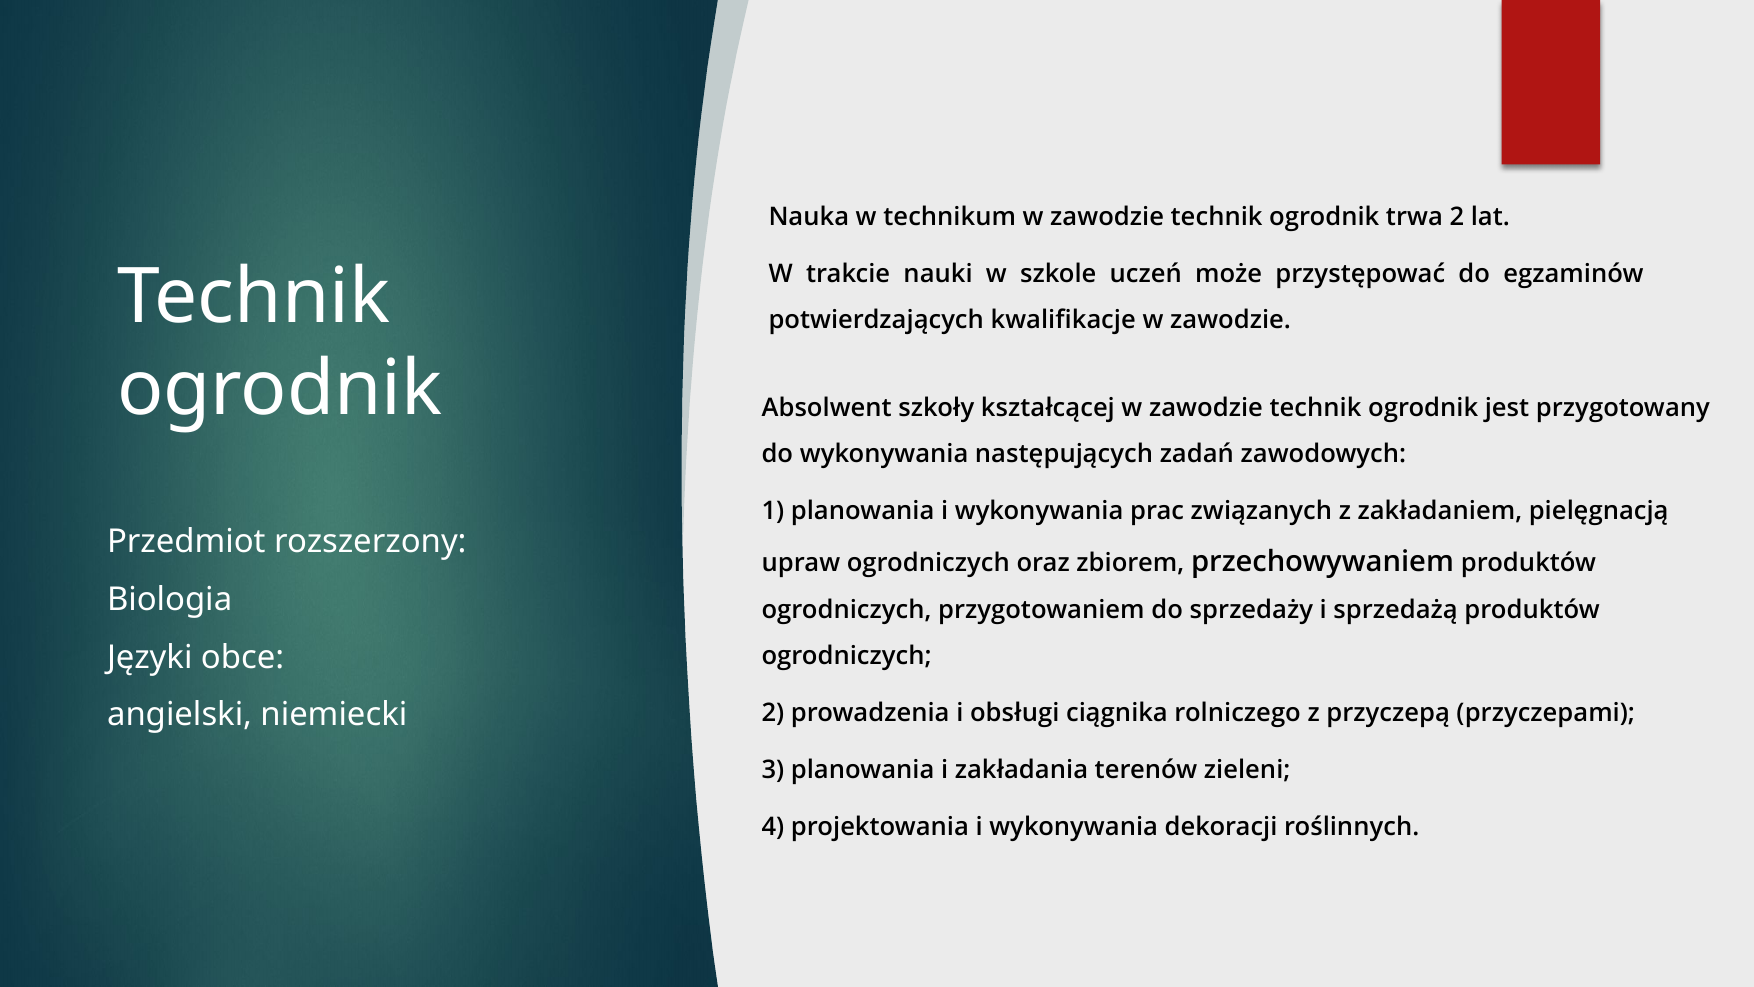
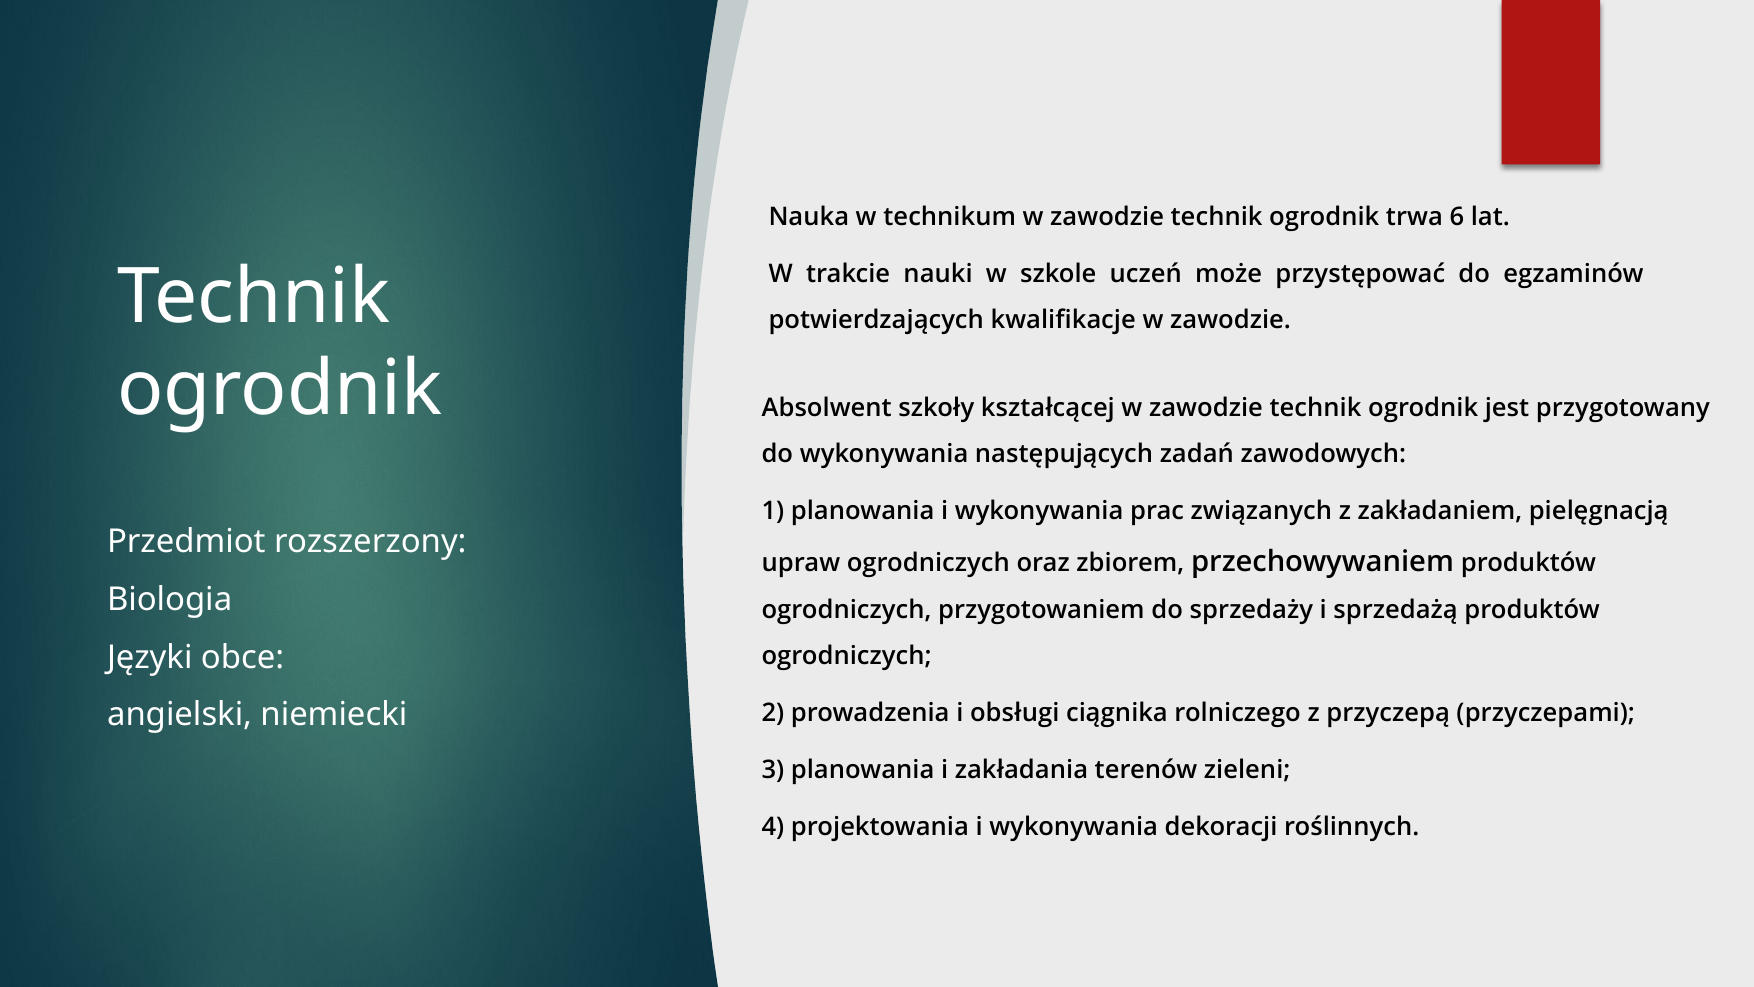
trwa 2: 2 -> 6 (1457, 217)
